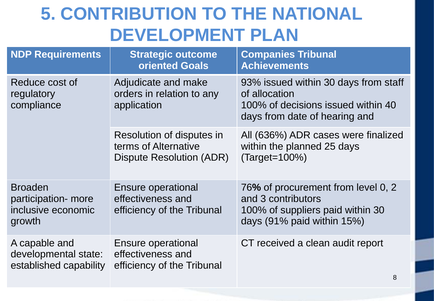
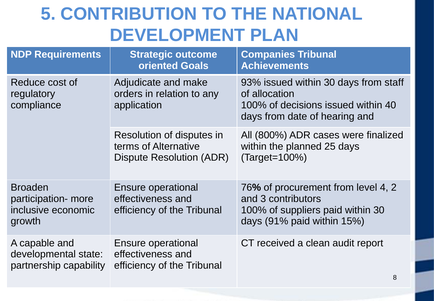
636%: 636% -> 800% (271, 135)
0: 0 -> 4 (384, 187)
established: established -> partnership (36, 265)
